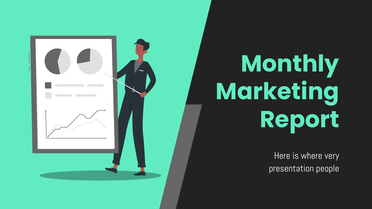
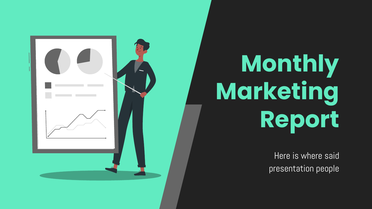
very: very -> said (332, 156)
